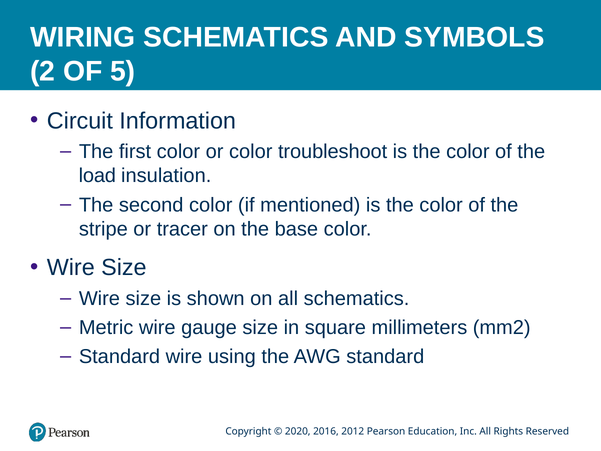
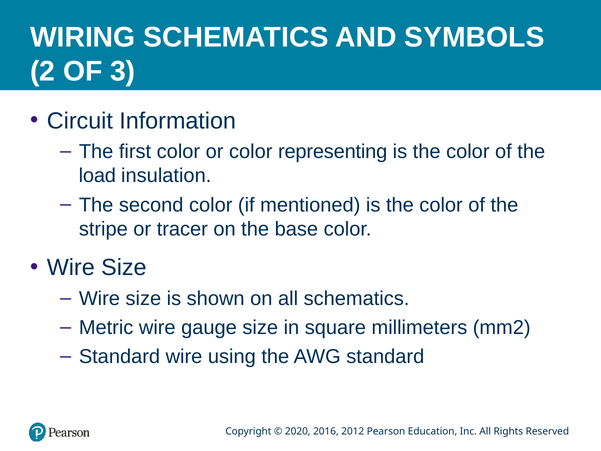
5: 5 -> 3 (123, 71)
troubleshoot: troubleshoot -> representing (333, 152)
